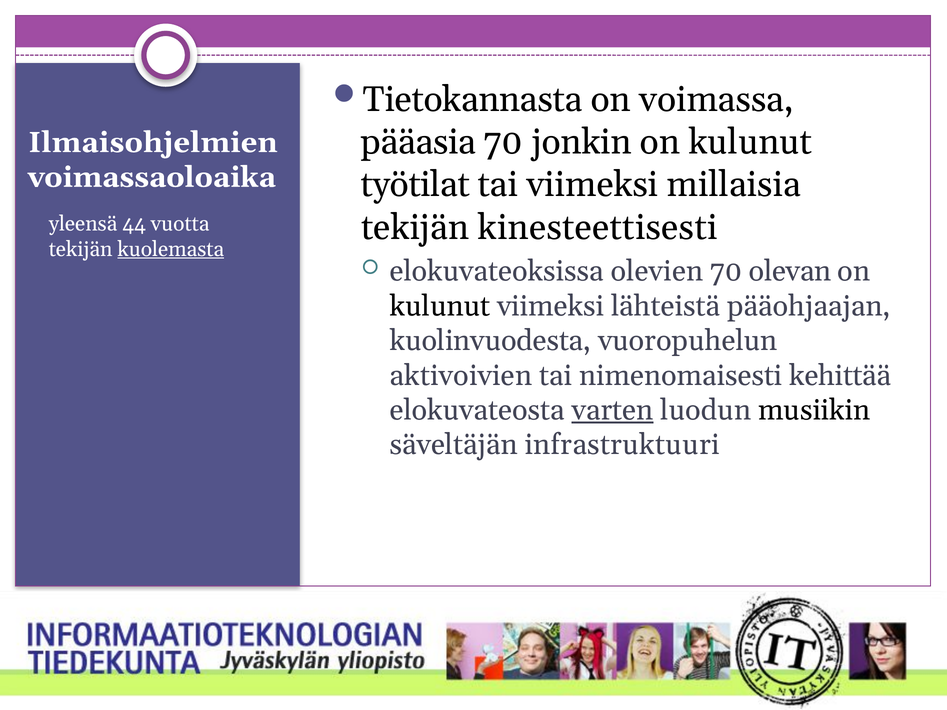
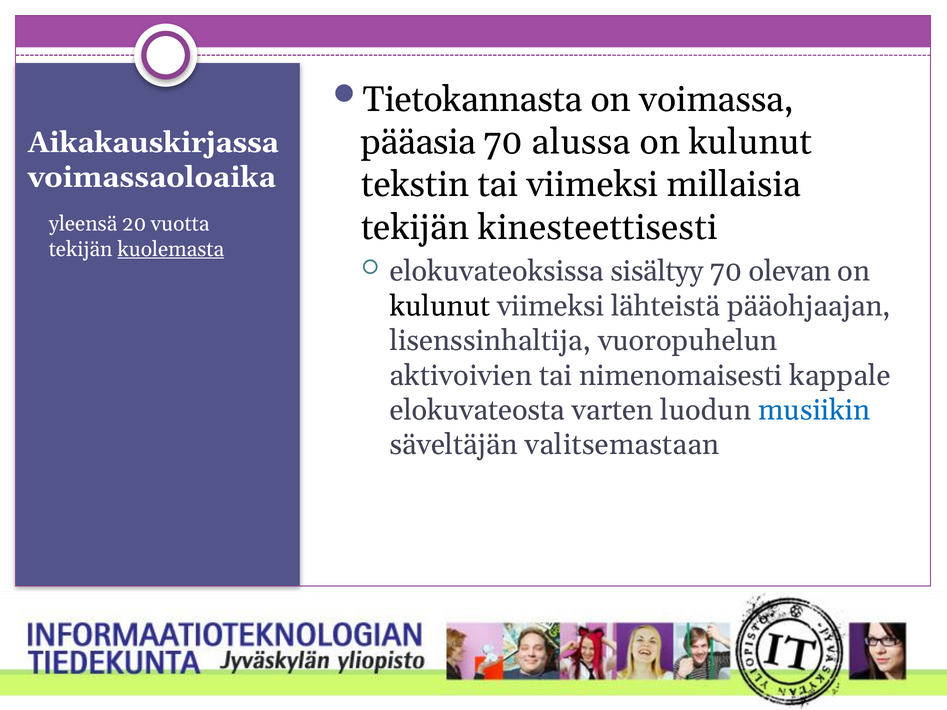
Ilmaisohjelmien: Ilmaisohjelmien -> Aikakauskirjassa (153, 143)
jonkin: jonkin -> alussa (581, 142)
työtilat: työtilat -> tekstin (415, 185)
44: 44 -> 20 (134, 224)
olevien: olevien -> sisältyy (657, 271)
kuolinvuodesta: kuolinvuodesta -> lisenssinhaltija (490, 341)
kehittää: kehittää -> kappale (840, 376)
varten underline: present -> none (613, 410)
musiikin colour: black -> blue (814, 410)
infrastruktuuri: infrastruktuuri -> valitsemastaan (622, 445)
